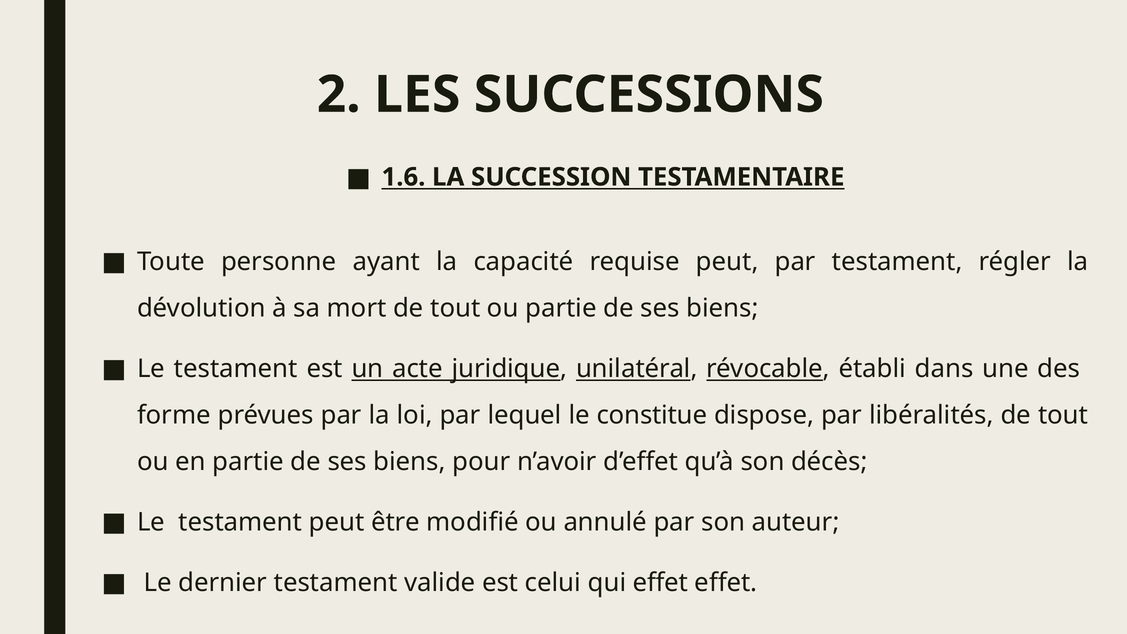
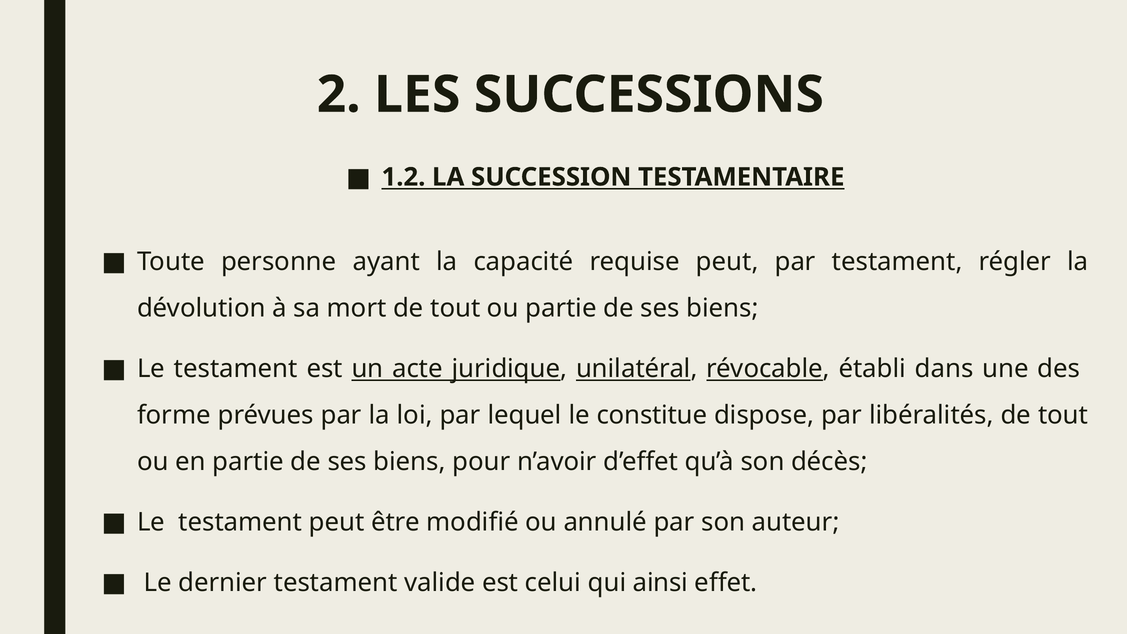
1.6: 1.6 -> 1.2 (403, 177)
qui effet: effet -> ainsi (660, 583)
